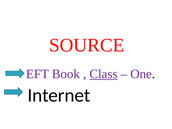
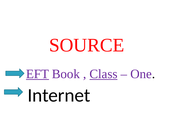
EFT underline: none -> present (38, 74)
